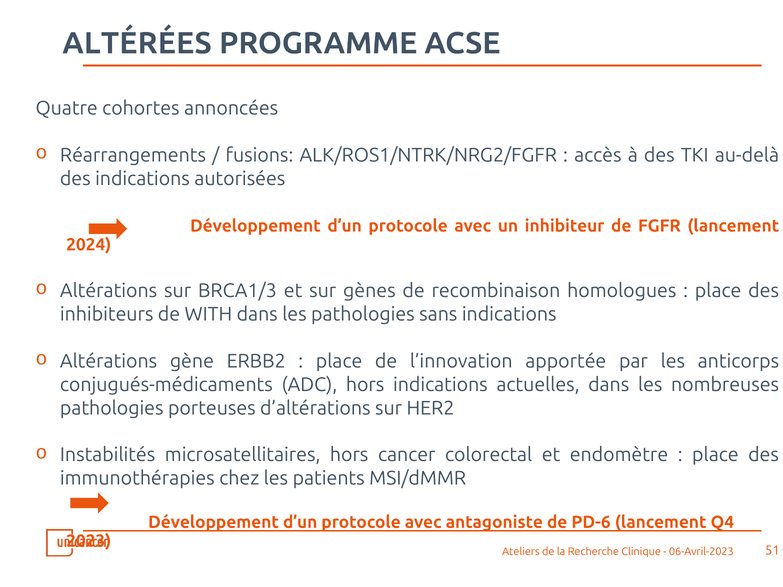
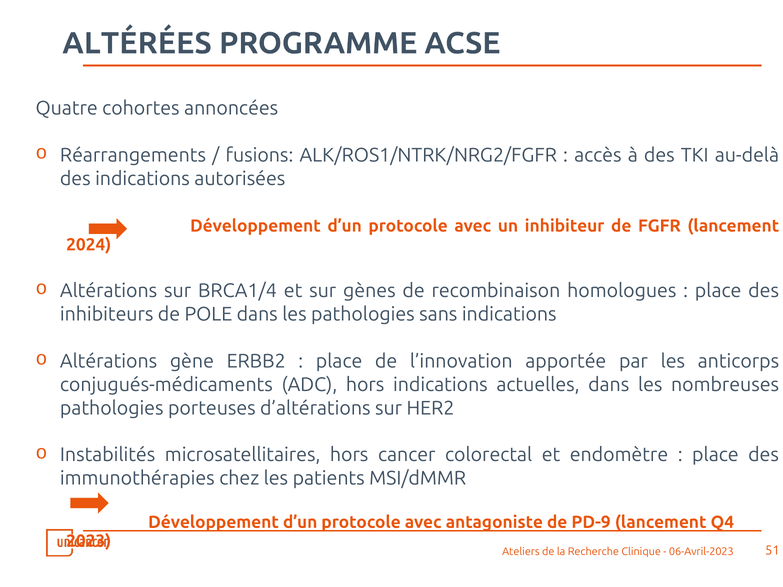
BRCA1/3: BRCA1/3 -> BRCA1/4 (237, 291)
WITH: WITH -> POLE (208, 314)
PD-6: PD-6 -> PD-9 (591, 522)
